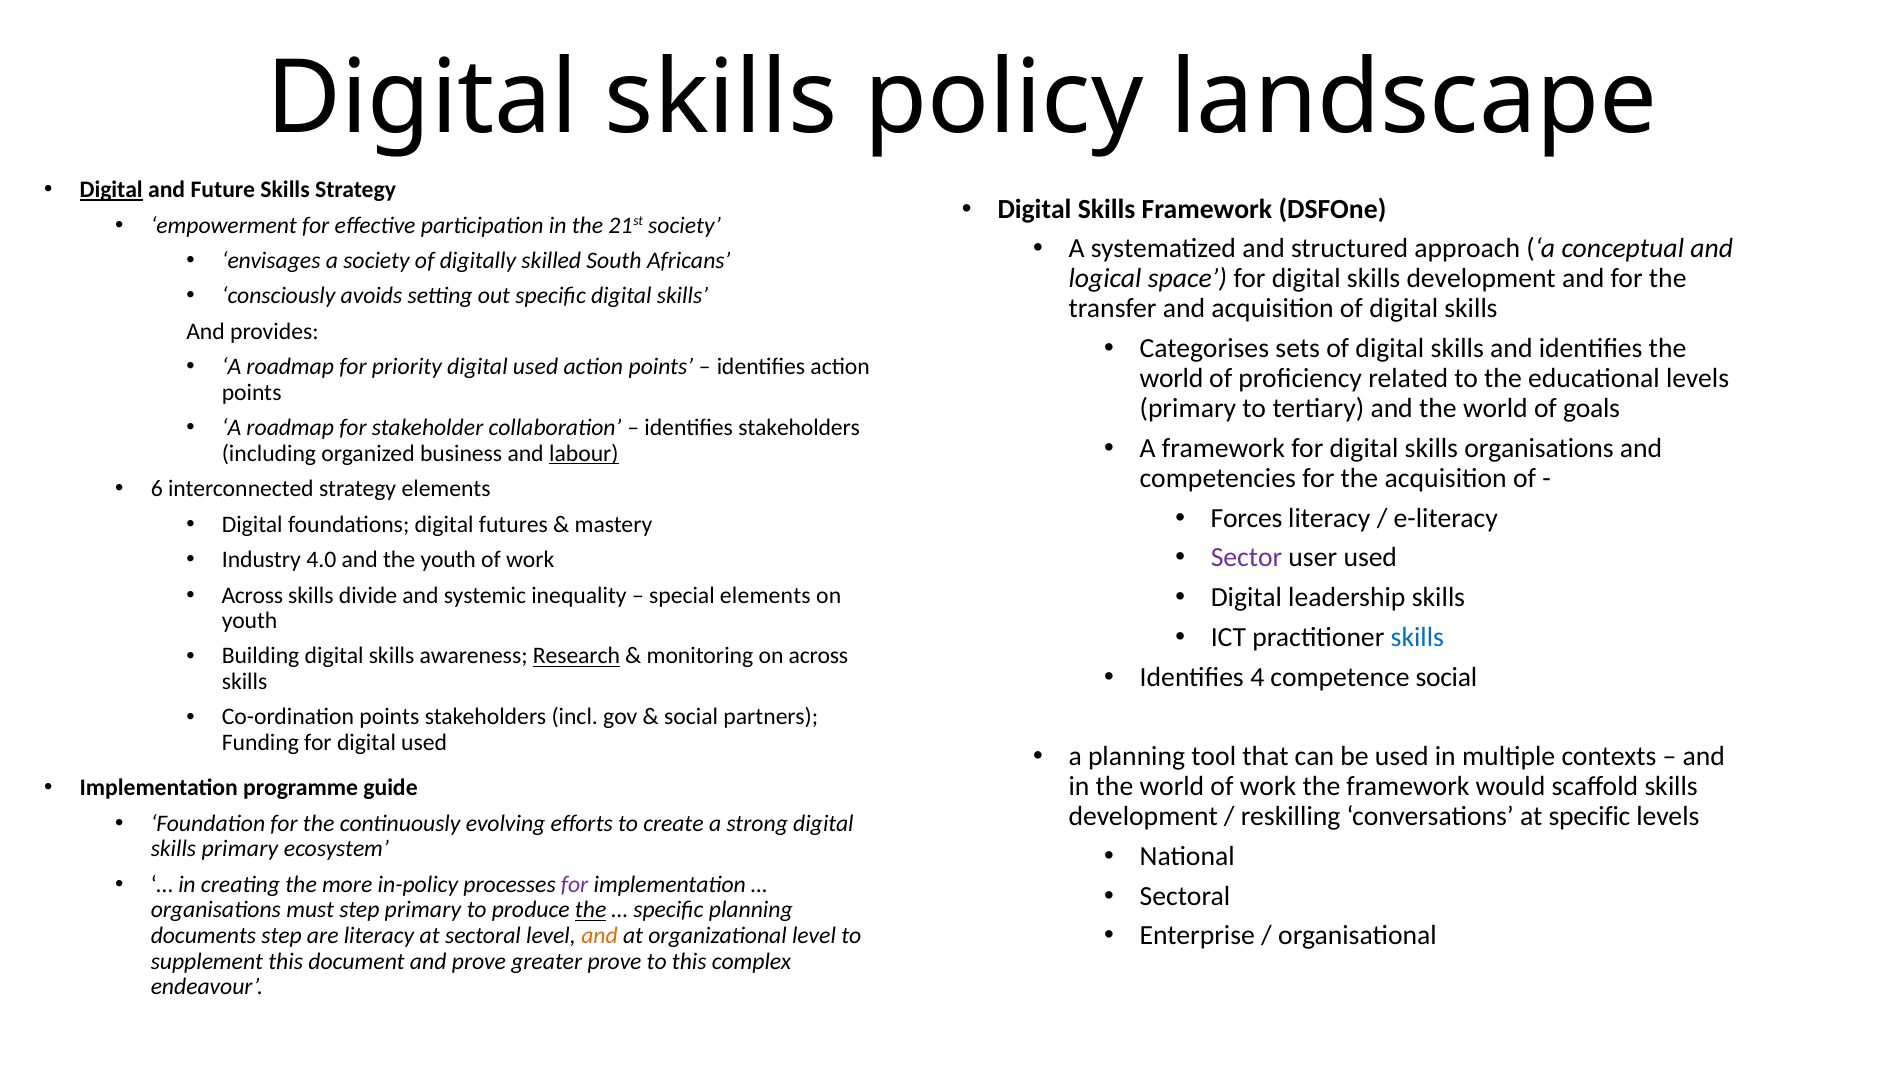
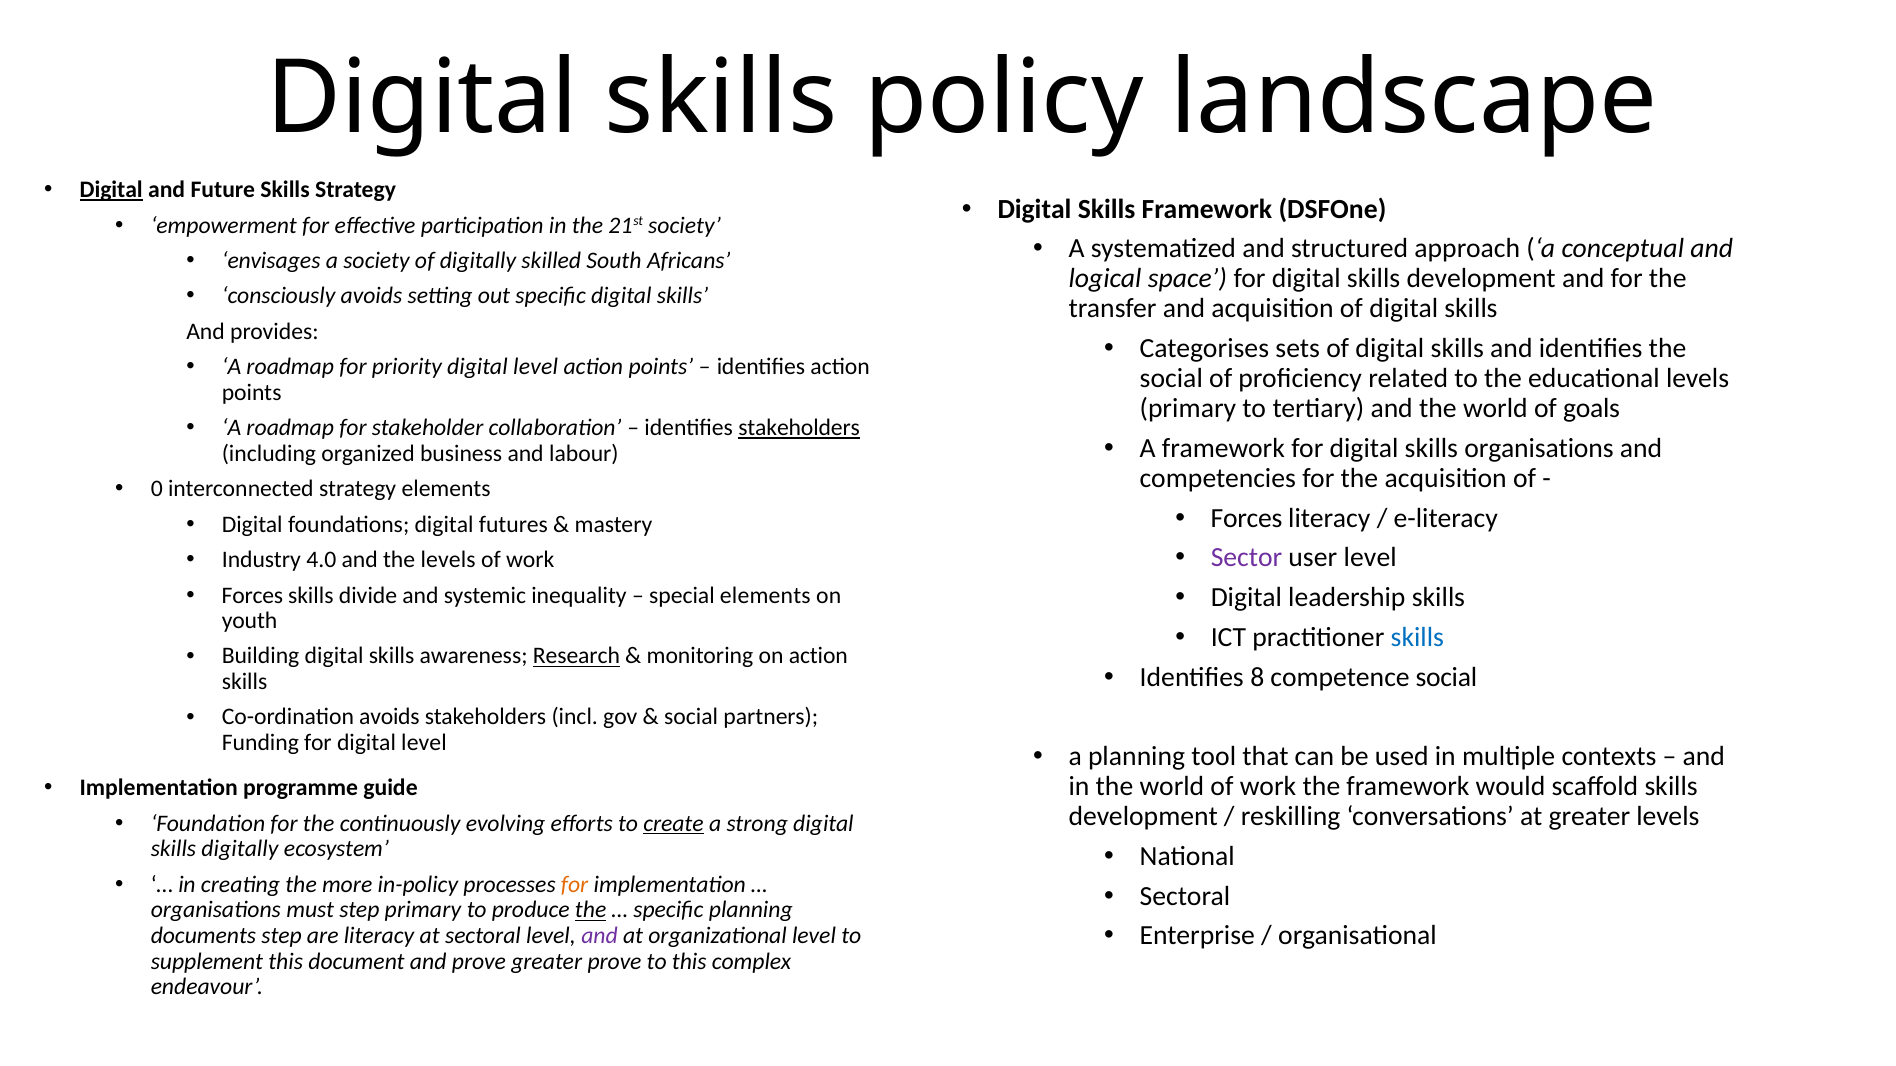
priority digital used: used -> level (536, 367)
world: world -> social (1171, 379)
stakeholders underline: none -> present (799, 428)
labour underline: present -> none (584, 454)
6: 6 -> 0 (157, 489)
user used: used -> level (1370, 558)
the youth: youth -> levels (448, 560)
Across: Across -> Forces (252, 595)
on across: across -> action (818, 656)
4: 4 -> 8 (1257, 677)
Co-ordination points: points -> avoids (389, 718)
for digital used: used -> level (424, 743)
at specific: specific -> greater (1589, 817)
create underline: none -> present (673, 824)
skills primary: primary -> digitally (240, 849)
for colour: purple -> orange (575, 885)
and colour: orange -> purple (600, 936)
